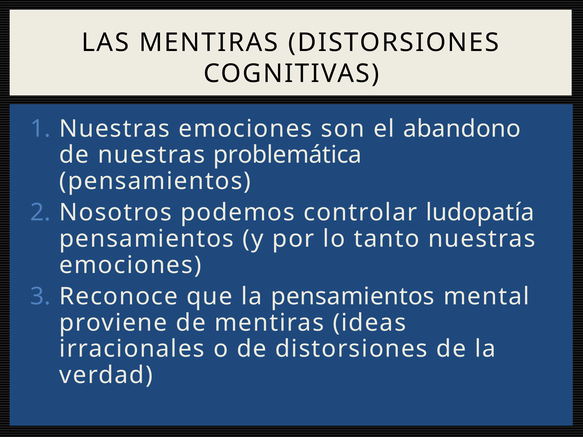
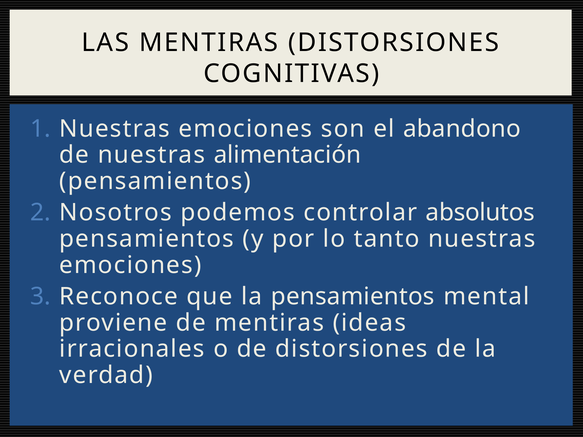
problemática: problemática -> alimentación (287, 155)
ludopatía: ludopatía -> absolutos (480, 213)
